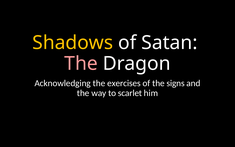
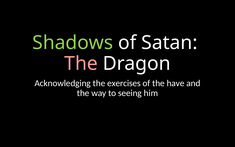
Shadows colour: yellow -> light green (73, 43)
signs: signs -> have (176, 83)
scarlet: scarlet -> seeing (130, 93)
